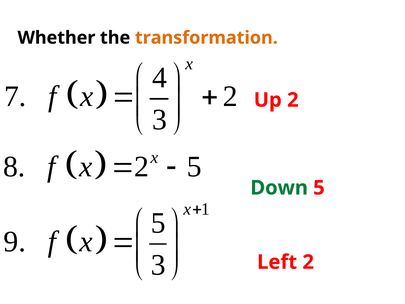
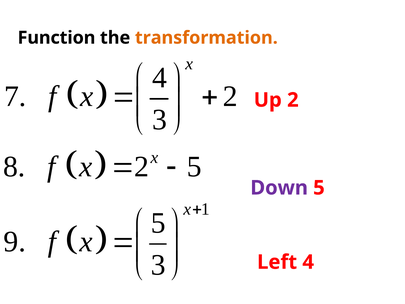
Whether: Whether -> Function (56, 38)
Down colour: green -> purple (279, 188)
Left 2: 2 -> 4 (308, 262)
